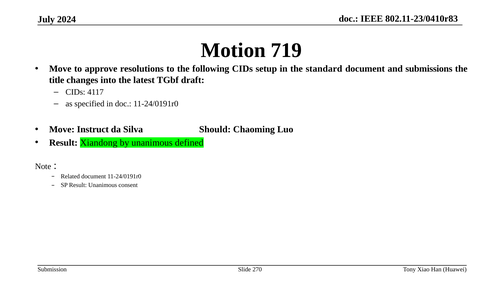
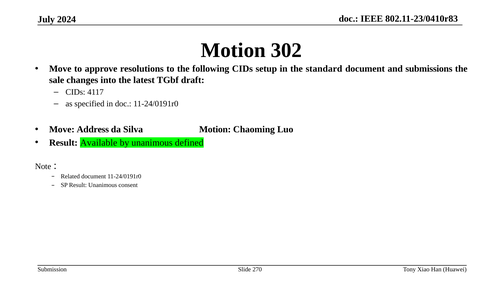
719: 719 -> 302 (286, 50)
title: title -> sale (57, 80)
Instruct: Instruct -> Address (93, 130)
Silva Should: Should -> Motion (215, 130)
Xiandong: Xiandong -> Available (99, 143)
